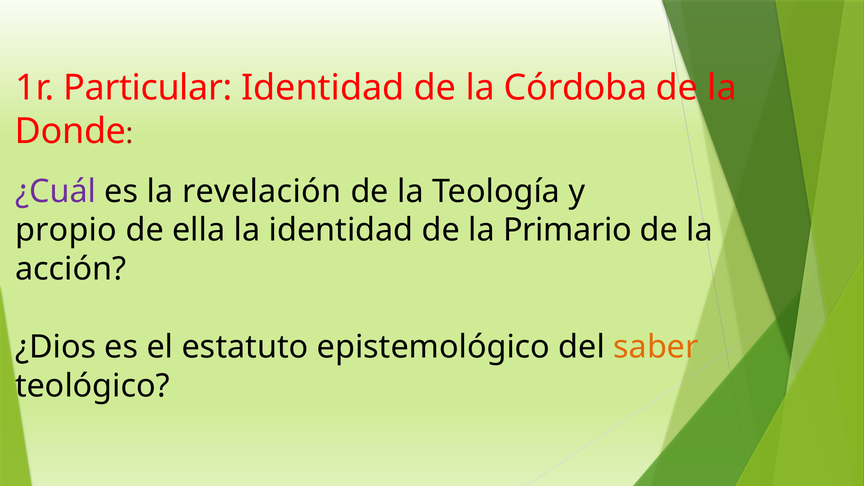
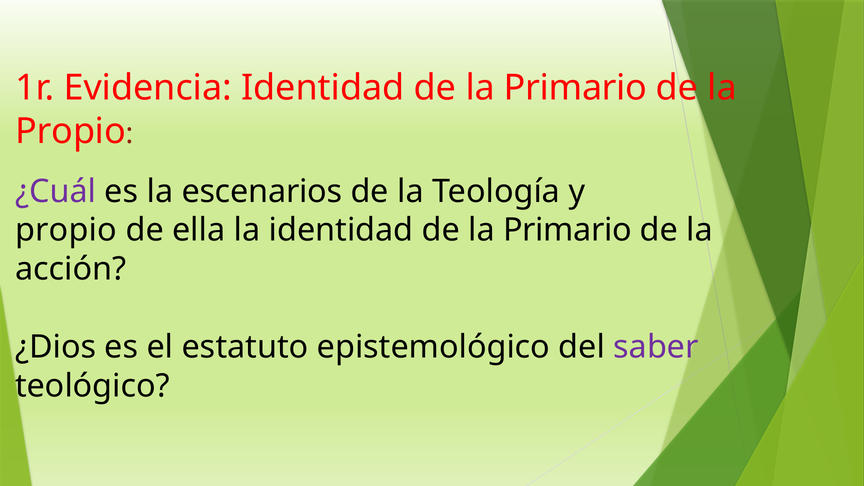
Particular: Particular -> Evidencia (148, 88)
Córdoba: Córdoba -> Primario (576, 88)
Donde: Donde -> Propio (70, 131)
revelación: revelación -> escenarios (262, 191)
saber colour: orange -> purple (656, 347)
